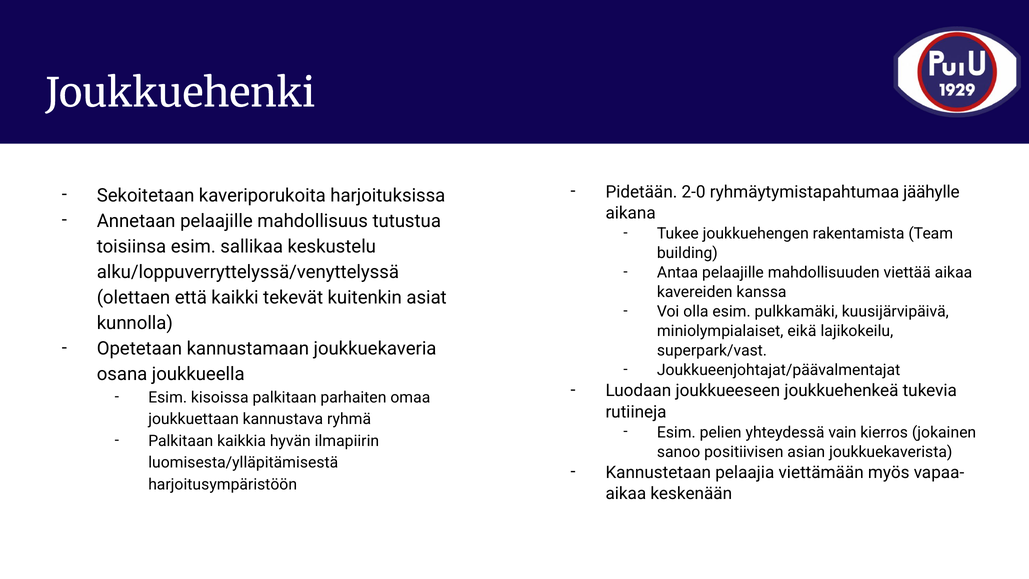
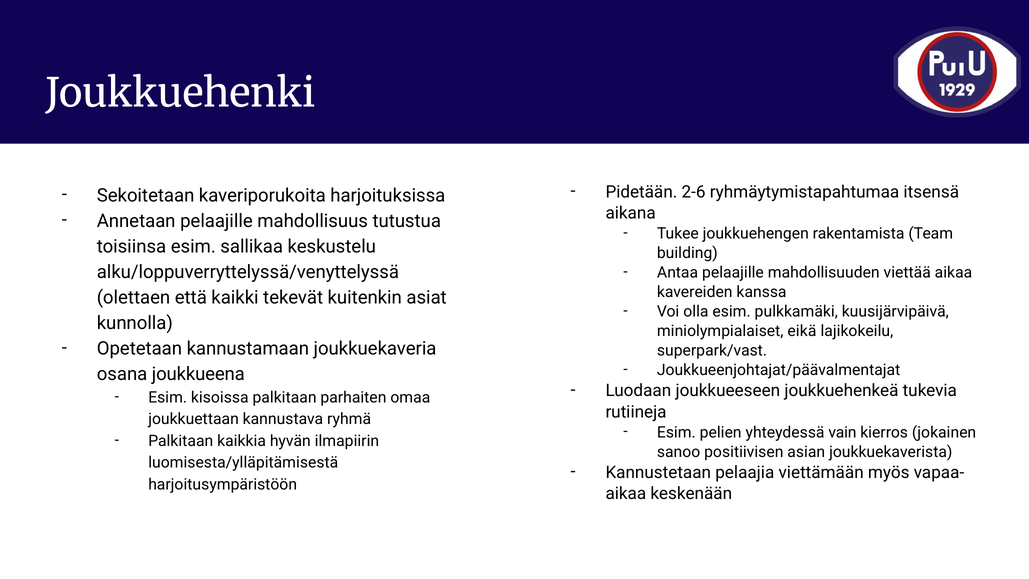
2-0: 2-0 -> 2-6 (694, 192)
jäähylle: jäähylle -> itsensä (931, 192)
joukkueella: joukkueella -> joukkueena (198, 374)
